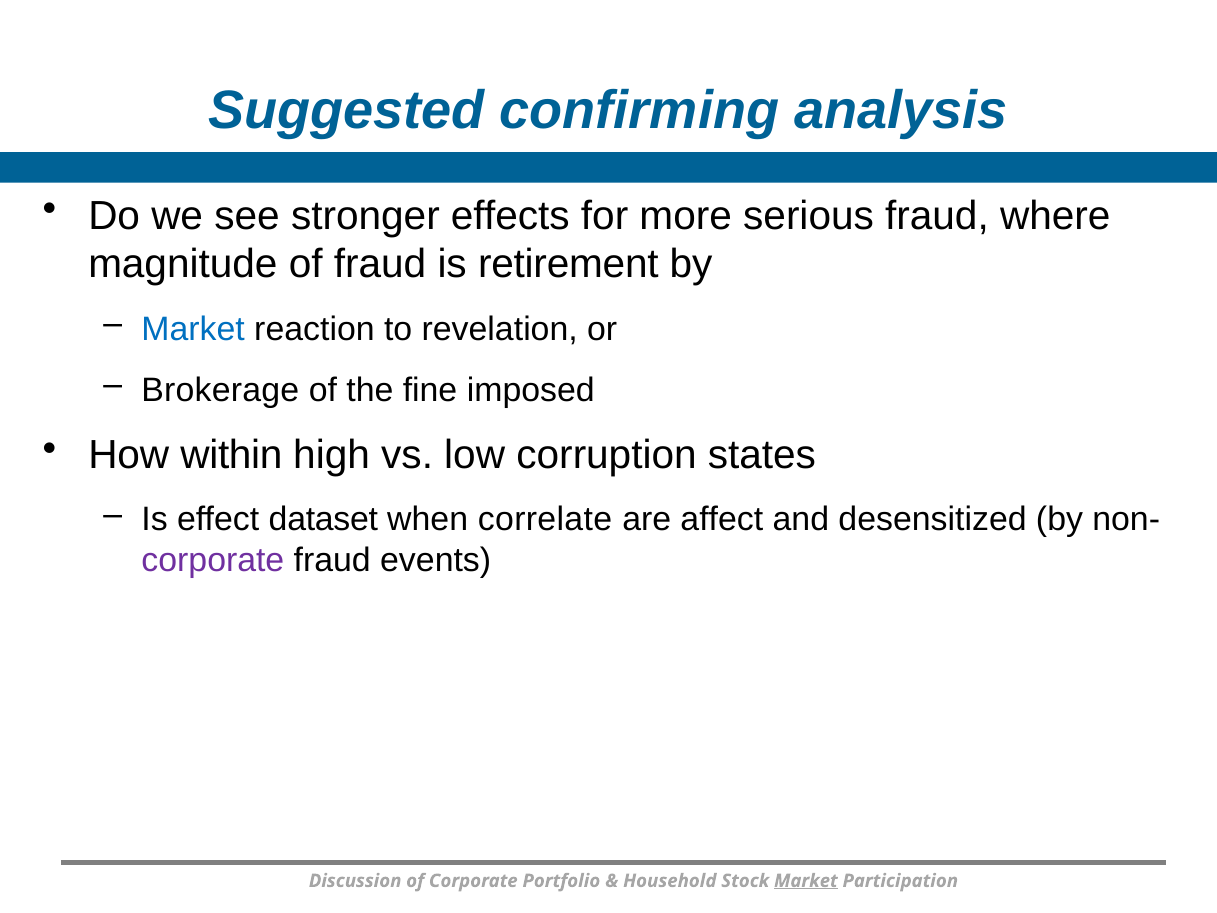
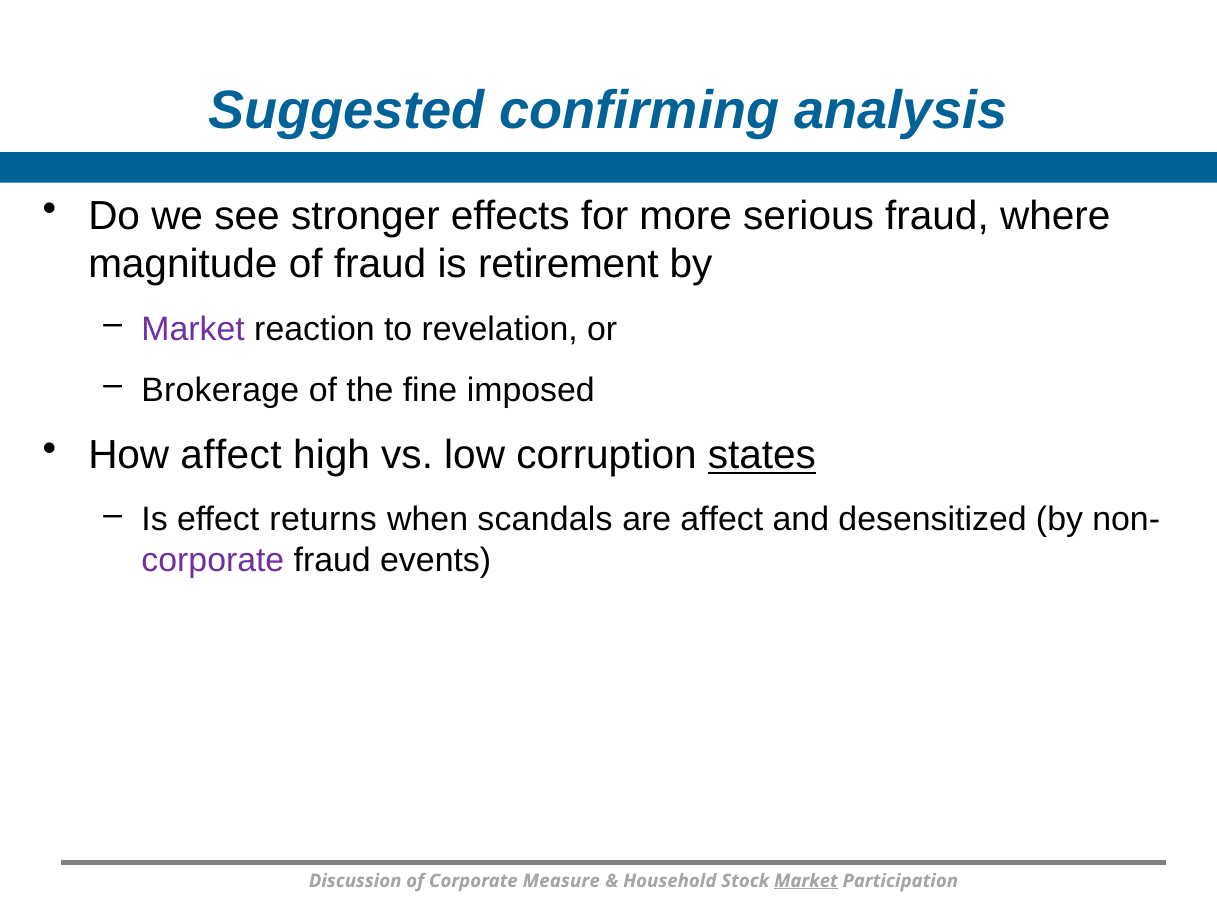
Market colour: blue -> purple (193, 329)
How within: within -> affect (231, 455)
states underline: none -> present (762, 455)
dataset: dataset -> returns (323, 520)
correlate: correlate -> scandals (545, 520)
Portfolio: Portfolio -> Measure (561, 881)
